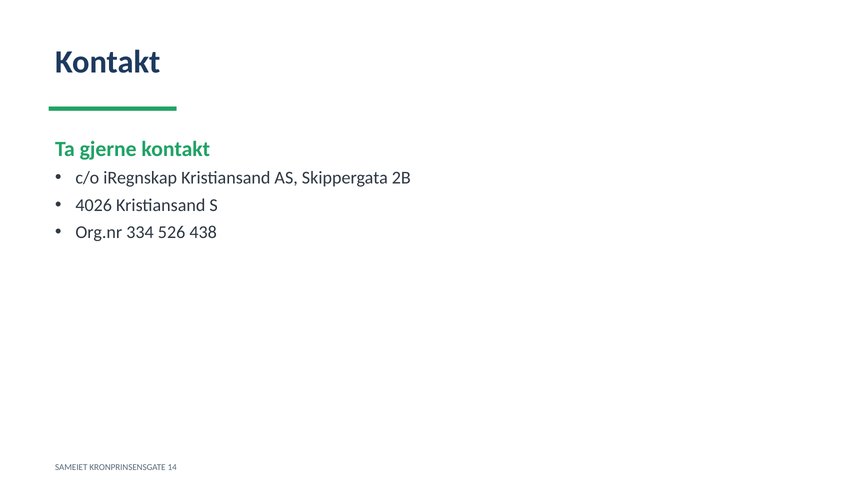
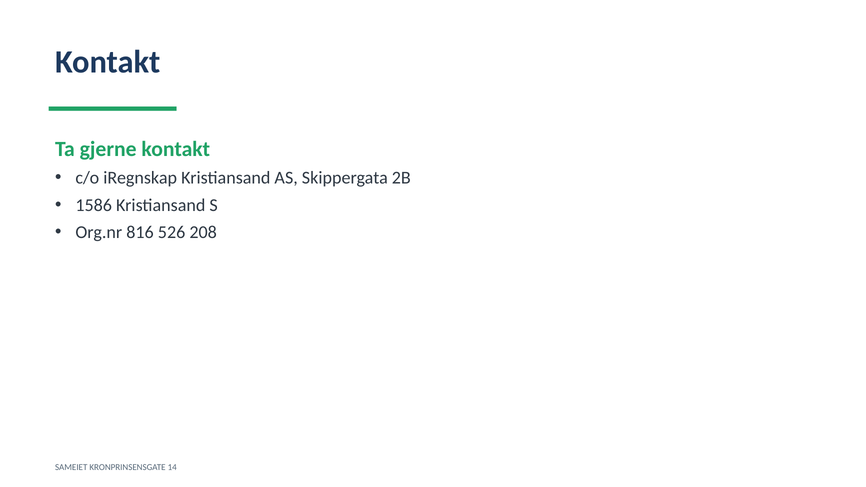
4026: 4026 -> 1586 (94, 205)
334: 334 -> 816 (140, 232)
438: 438 -> 208 (203, 232)
